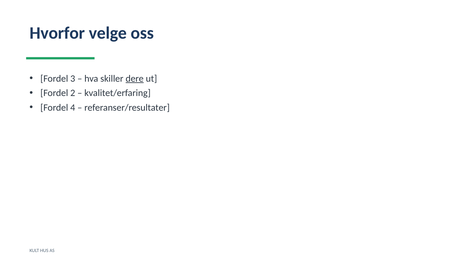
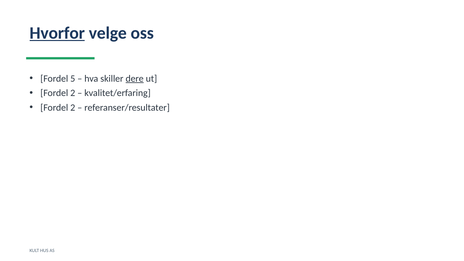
Hvorfor underline: none -> present (57, 33)
3: 3 -> 5 (73, 79)
4: 4 -> 2 (73, 108)
